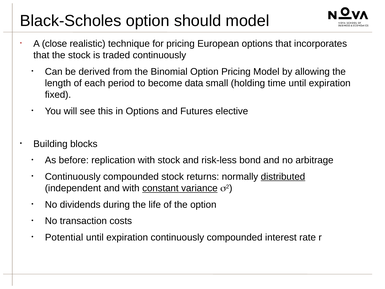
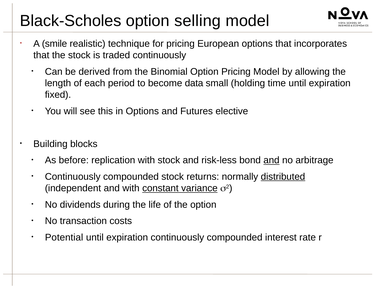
should: should -> selling (198, 21)
close: close -> smile (54, 44)
and underline: none -> present (271, 160)
